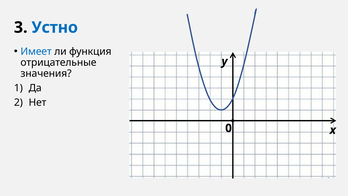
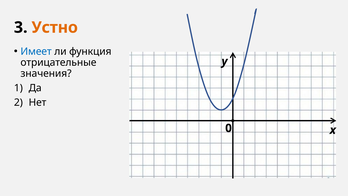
Устно colour: blue -> orange (55, 27)
